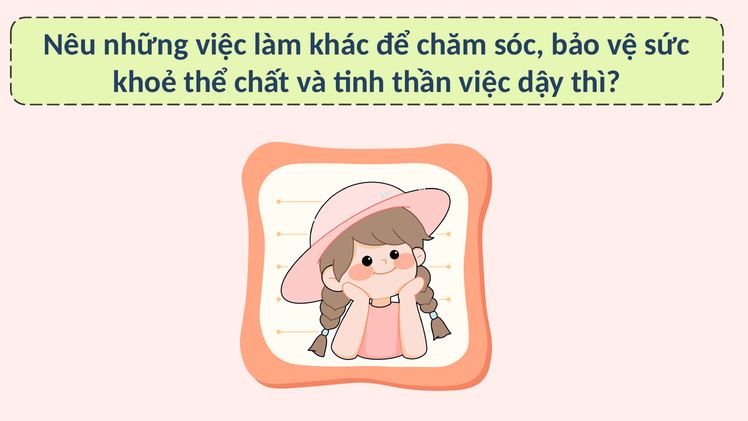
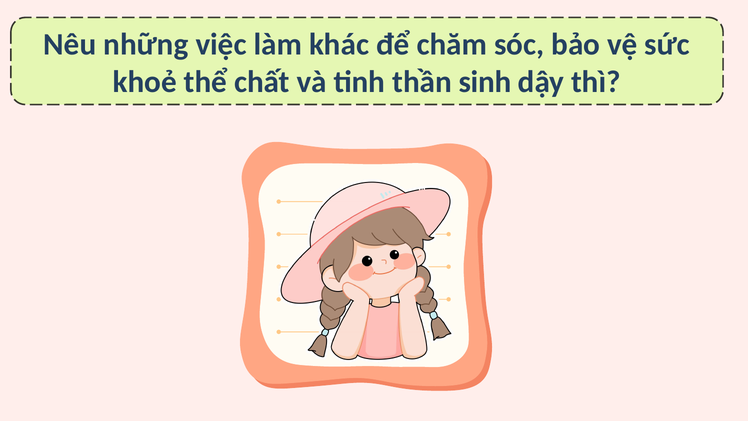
thần việc: việc -> sinh (485, 82)
